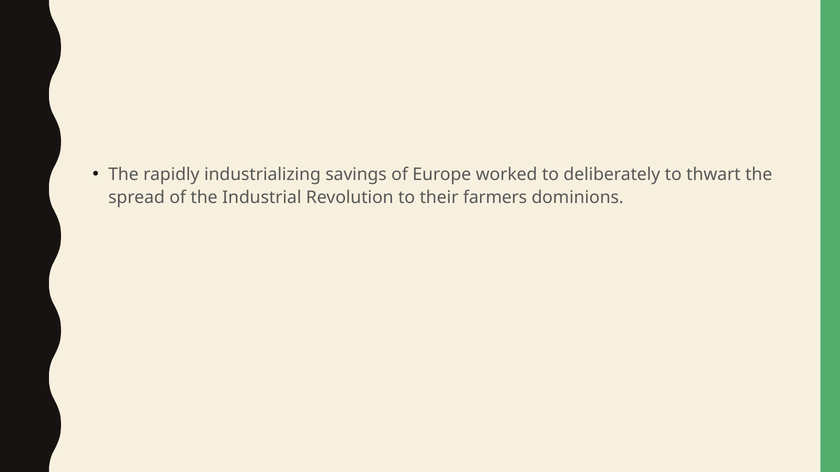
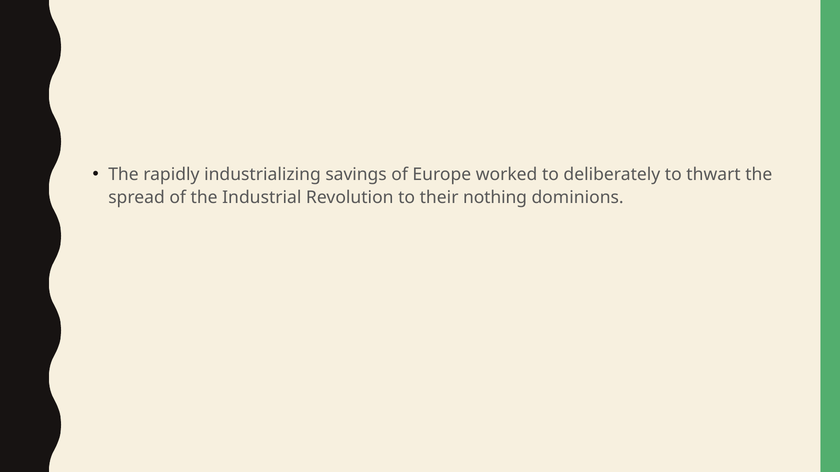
farmers: farmers -> nothing (495, 198)
